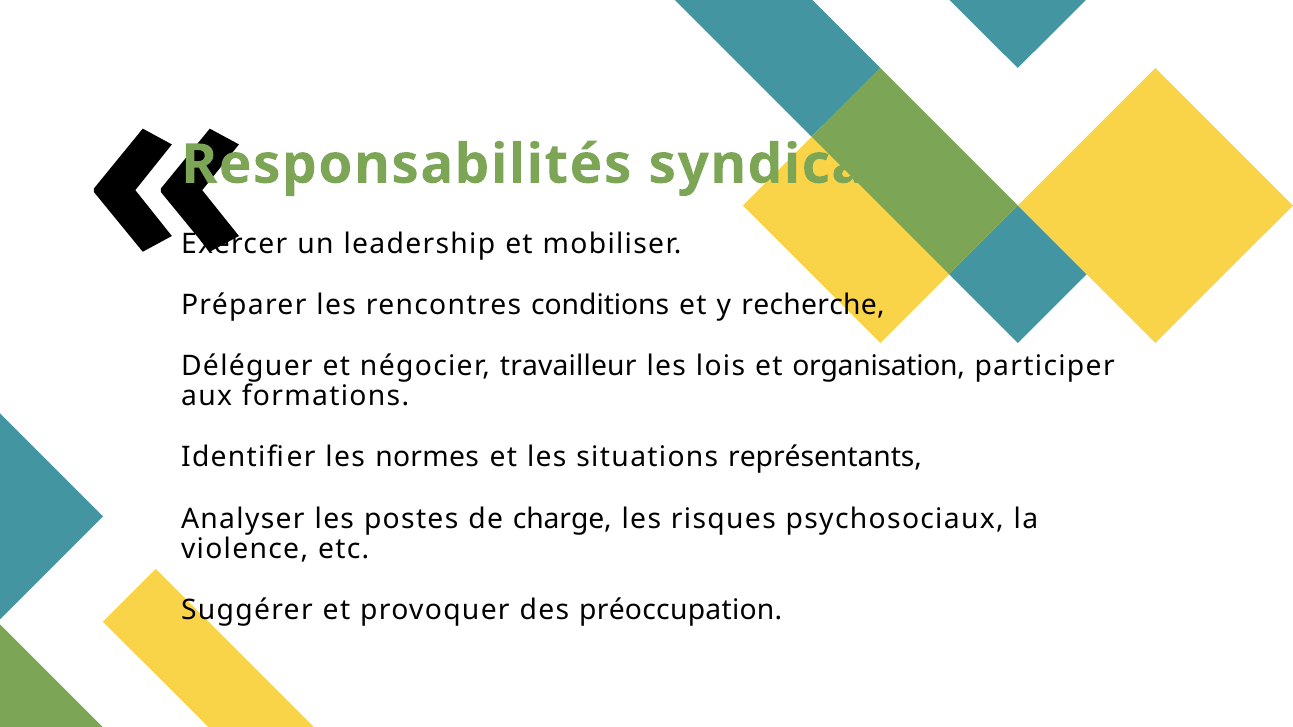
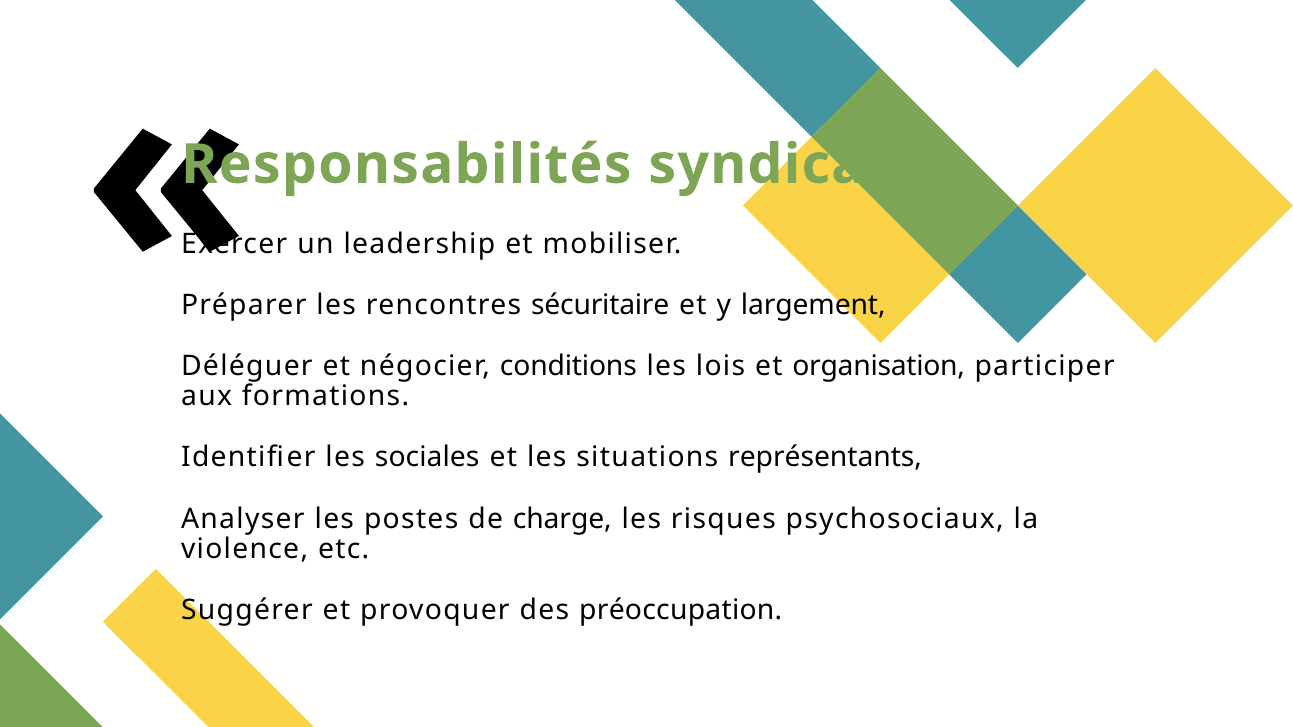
conditions: conditions -> sécuritaire (600, 305)
recherche: recherche -> largement (813, 305)
travailleur: travailleur -> conditions (568, 366)
normes: normes -> sociales (427, 458)
